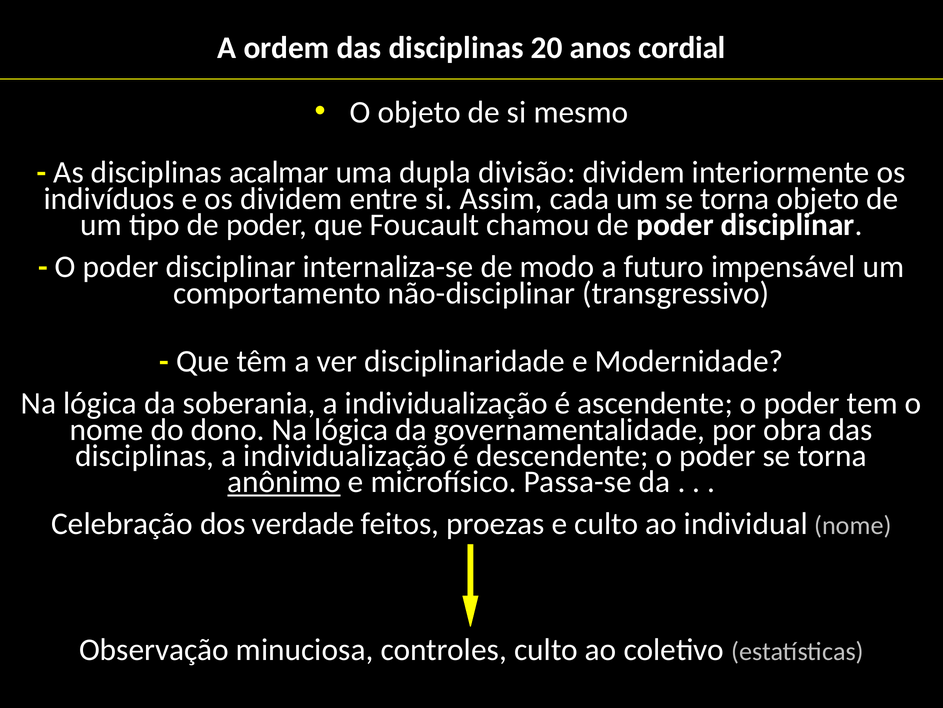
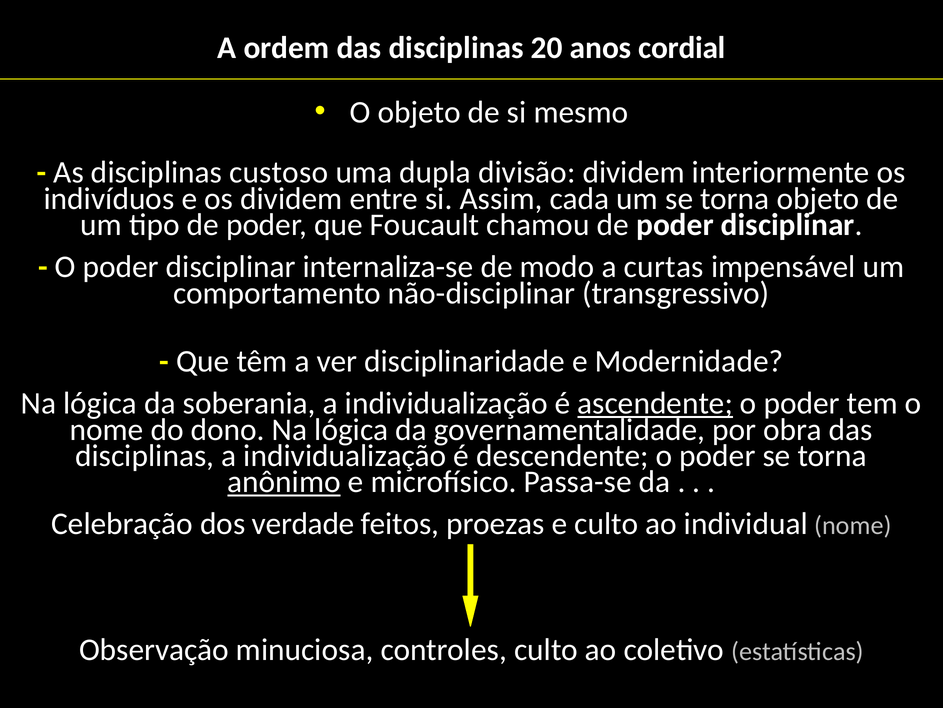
acalmar: acalmar -> custoso (279, 172)
futuro: futuro -> curtas (664, 267)
ascendente underline: none -> present (655, 403)
